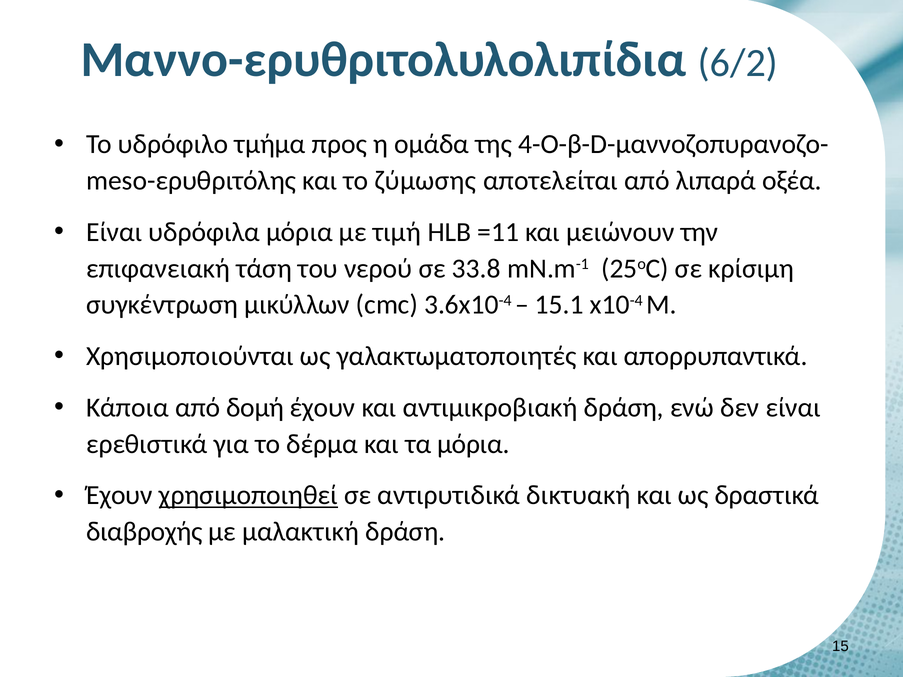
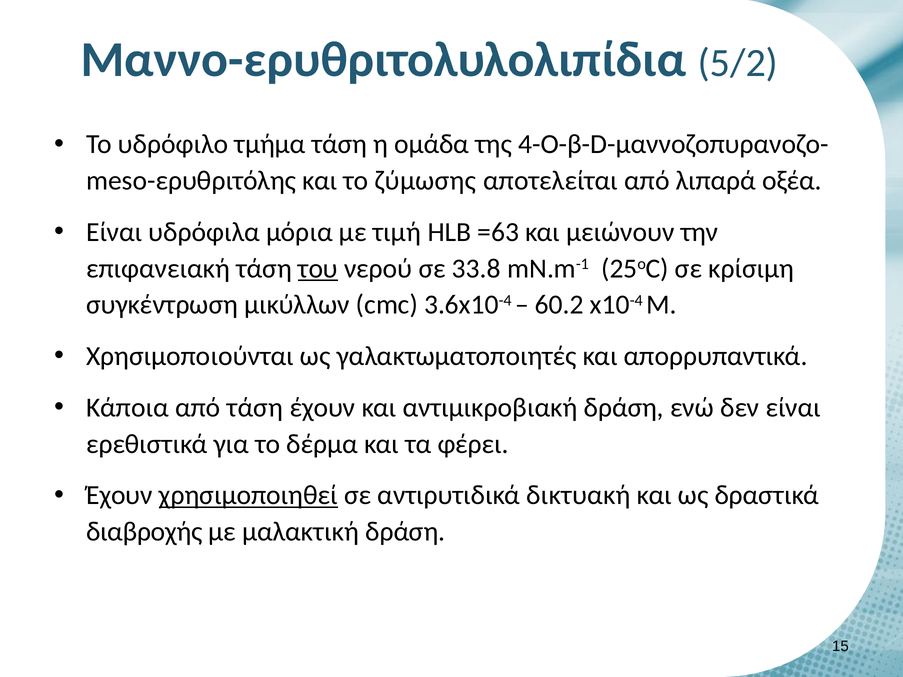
6/2: 6/2 -> 5/2 (738, 63)
τμήμα προς: προς -> τάση (339, 144)
=11: =11 -> =63 (498, 232)
του underline: none -> present (318, 269)
15.1: 15.1 -> 60.2 (559, 305)
από δομή: δομή -> τάση (255, 408)
τα μόρια: μόρια -> φέρει (473, 444)
